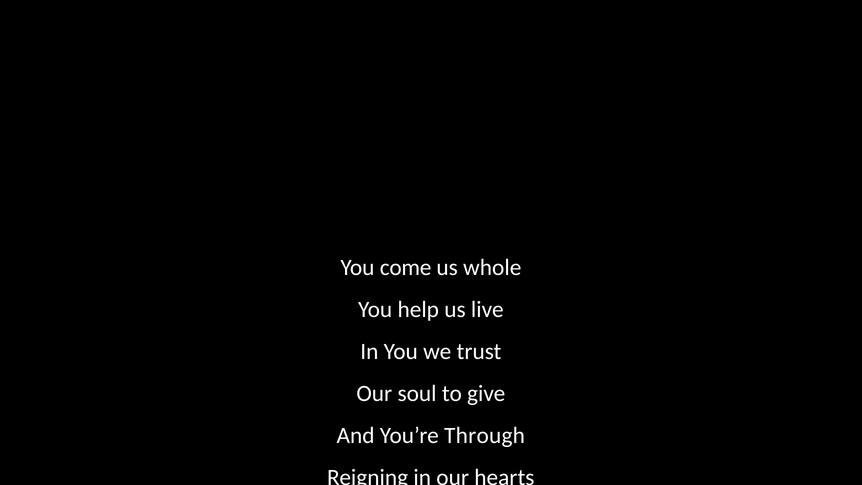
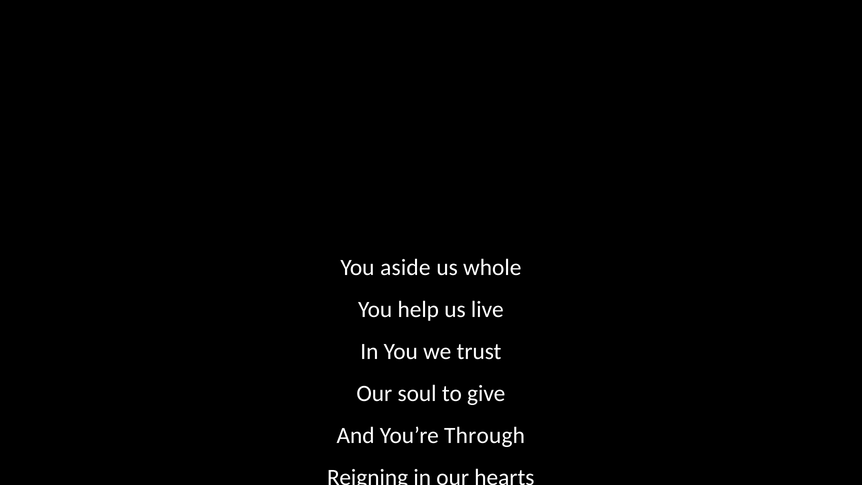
come: come -> aside (405, 267)
